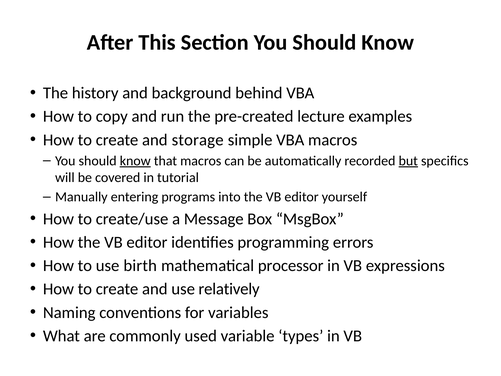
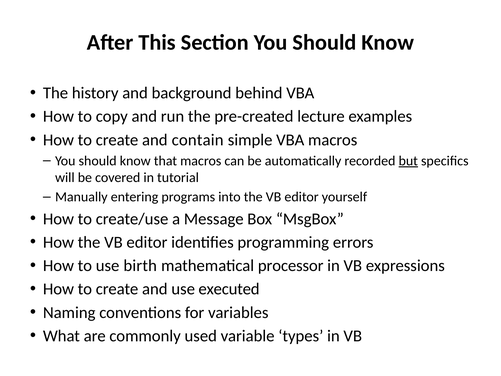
storage: storage -> contain (198, 140)
know underline: present -> none (135, 161)
relatively: relatively -> executed (229, 289)
